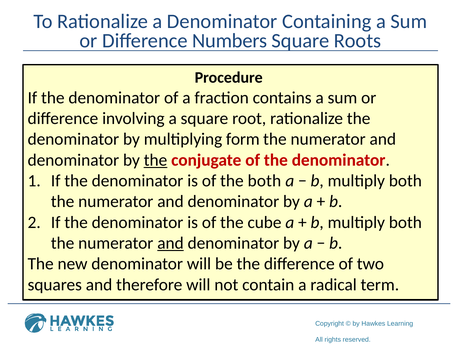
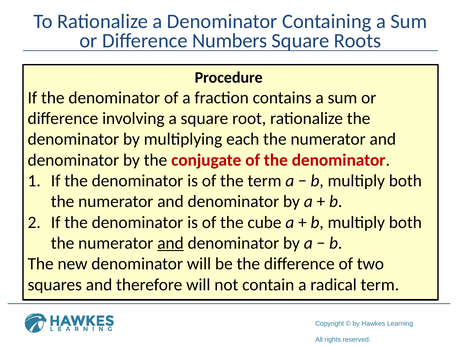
form: form -> each (243, 139)
the underline: present -> none (156, 160)
the both: both -> term (265, 181)
